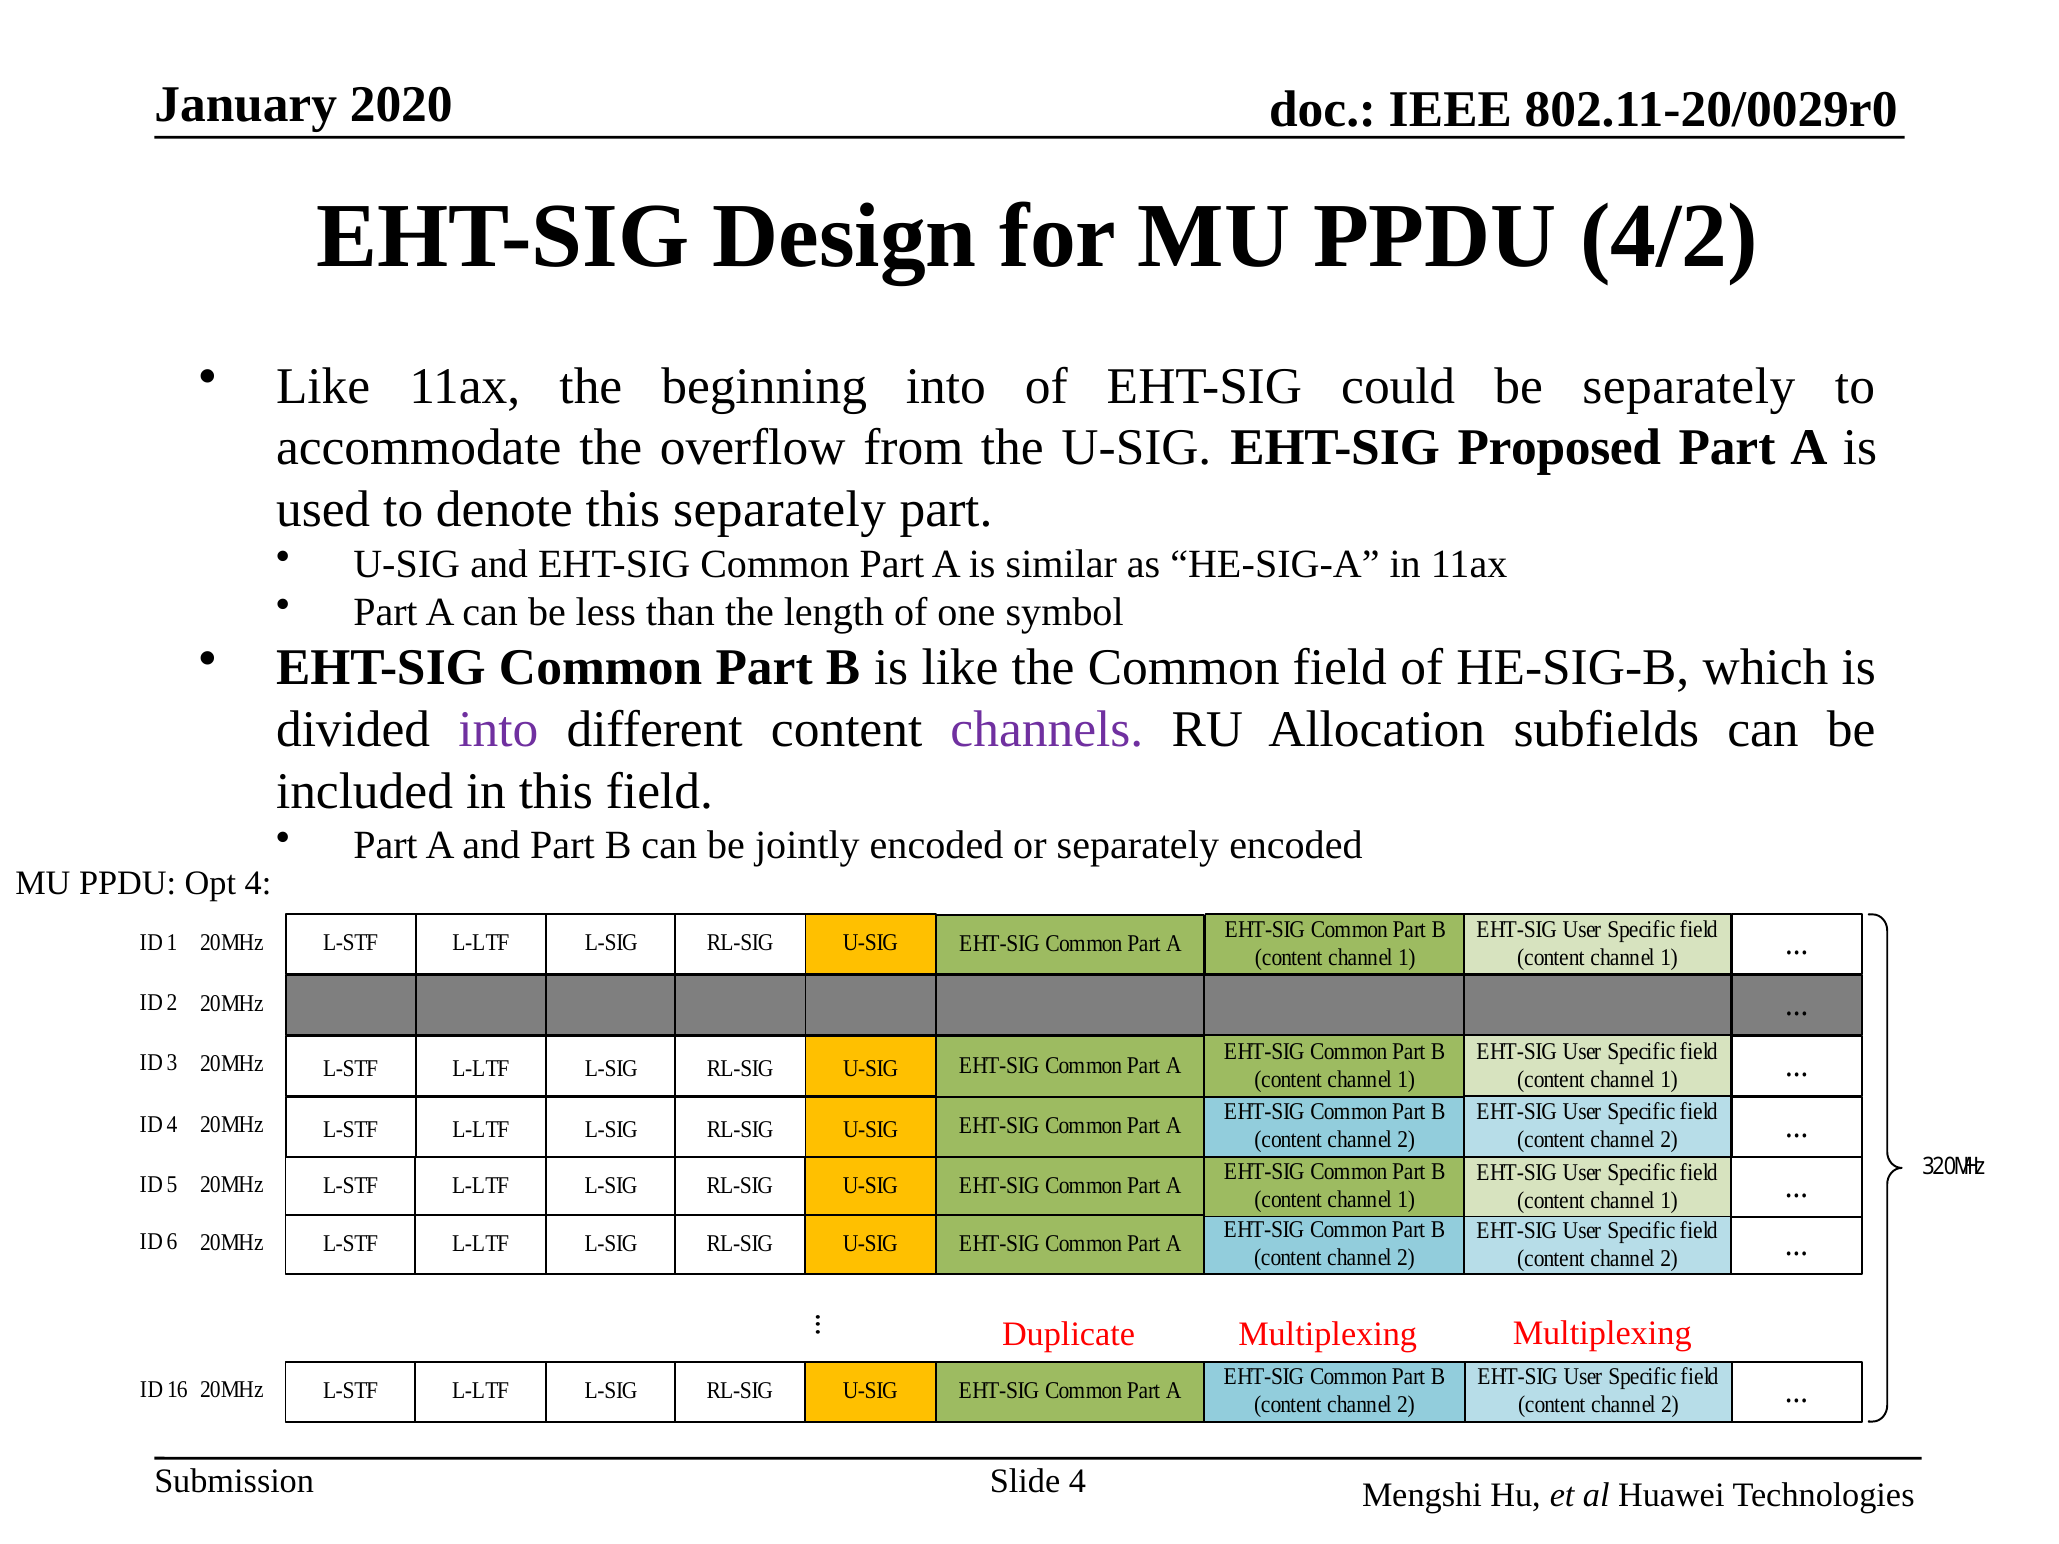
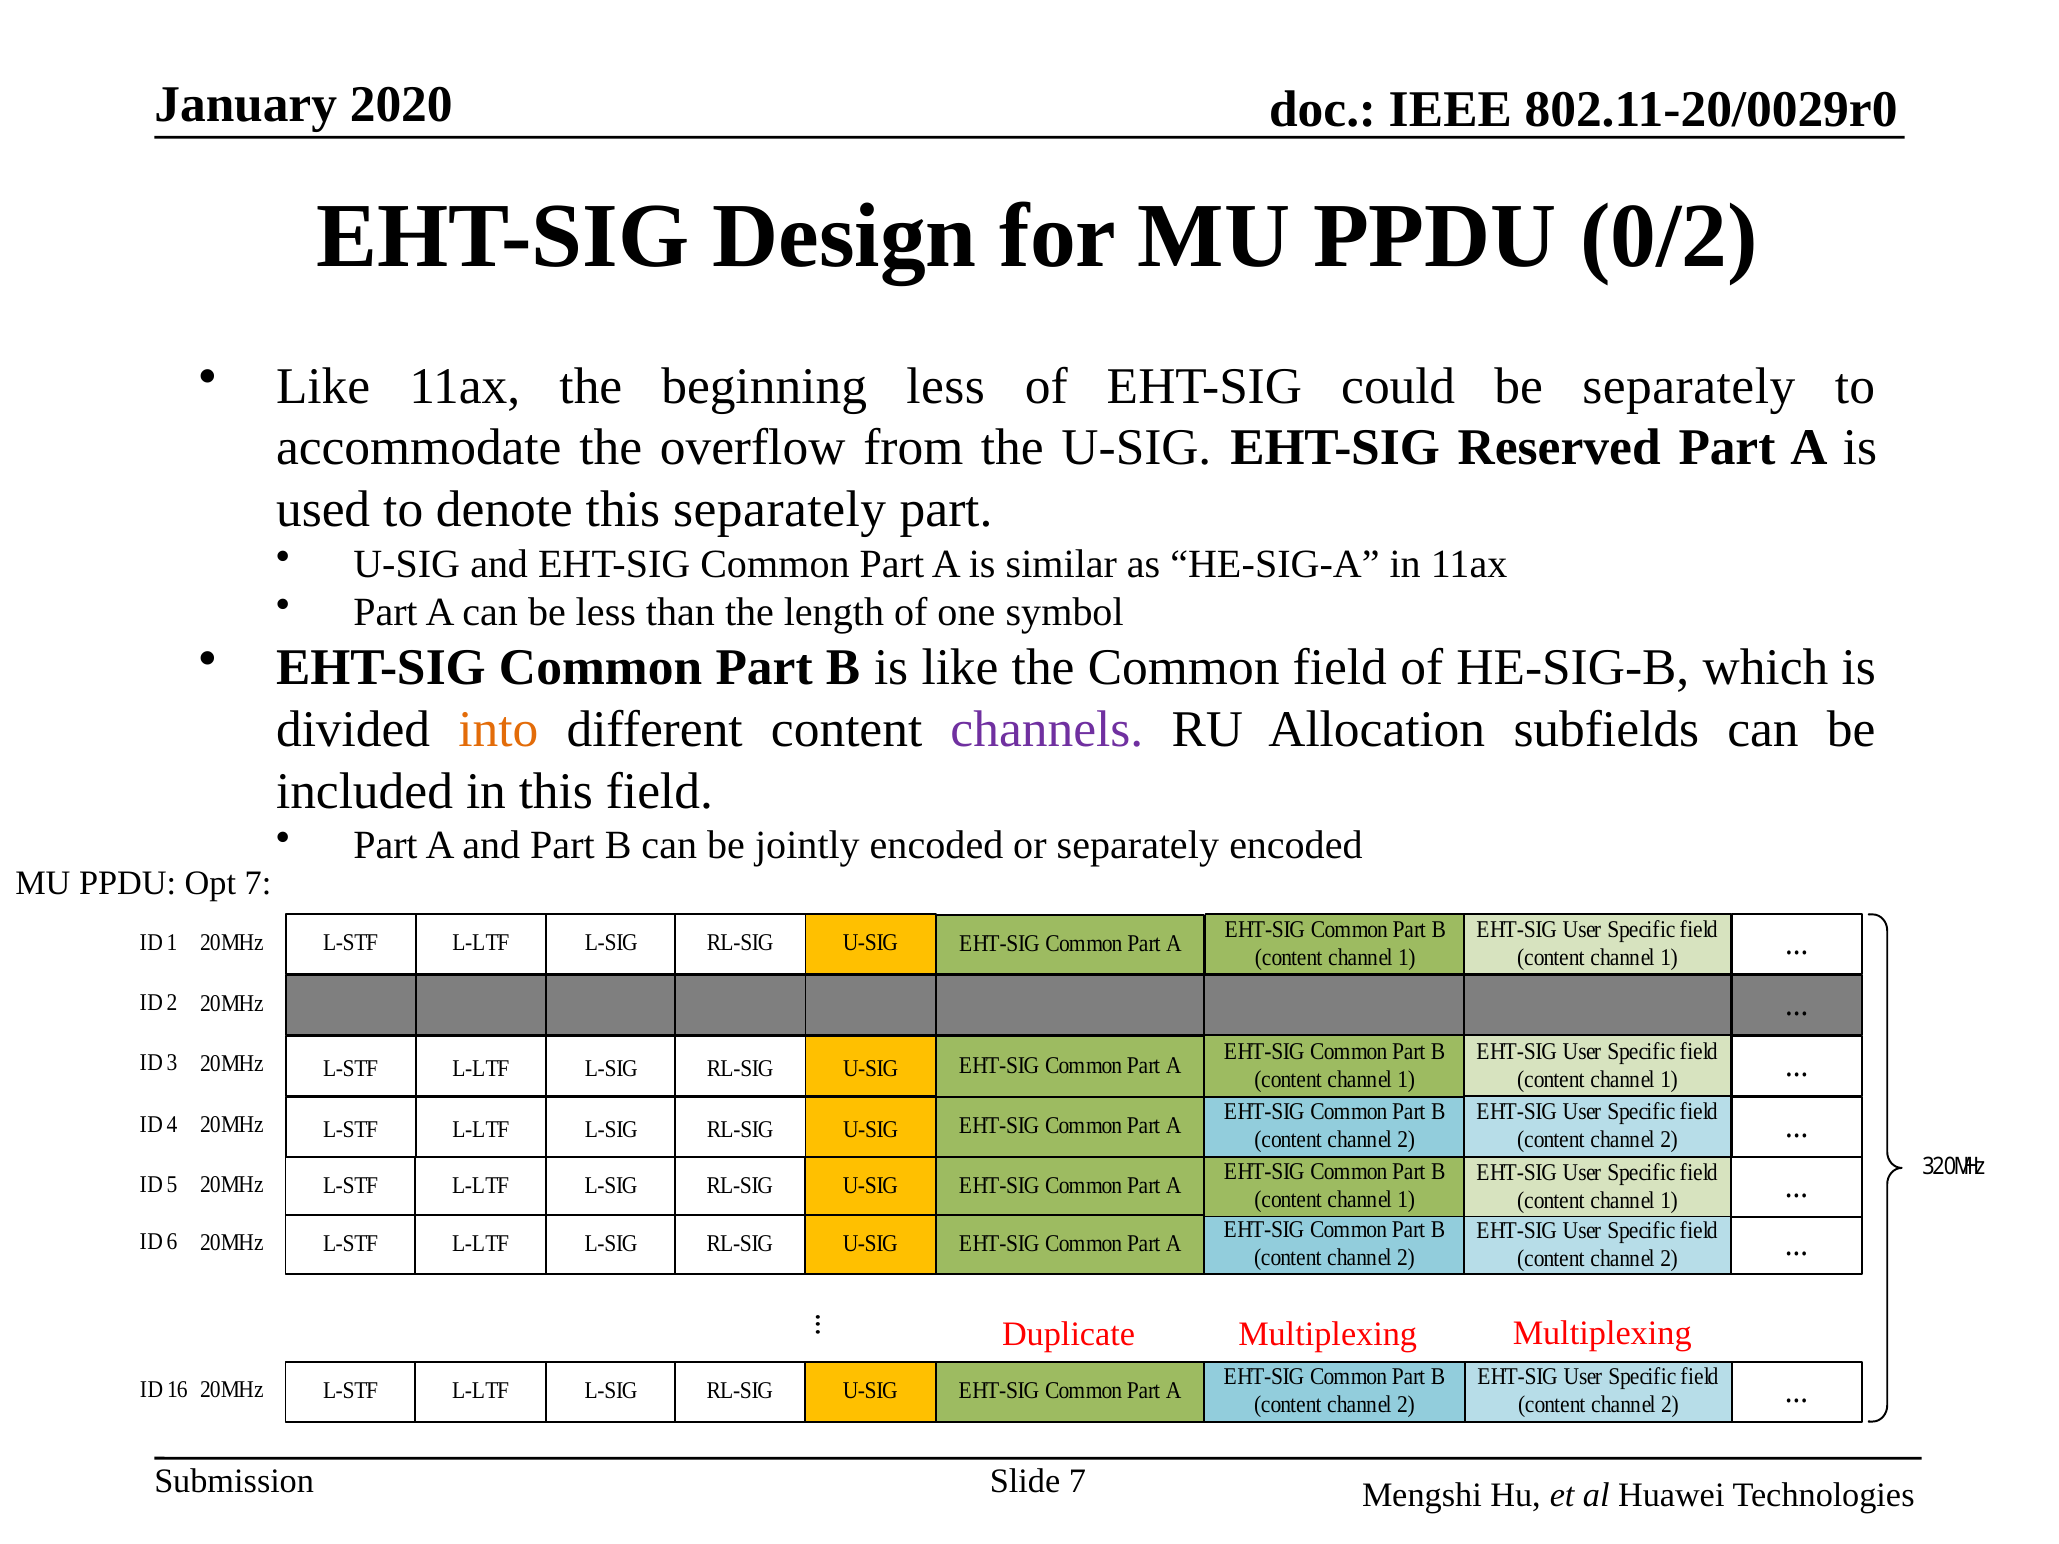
4/2: 4/2 -> 0/2 (1669, 237)
beginning into: into -> less (946, 386)
Proposed: Proposed -> Reserved (1559, 448)
into colour: purple -> orange (498, 730)
Opt 4: 4 -> 7 (258, 883)
Slide 4: 4 -> 7 (1077, 1481)
